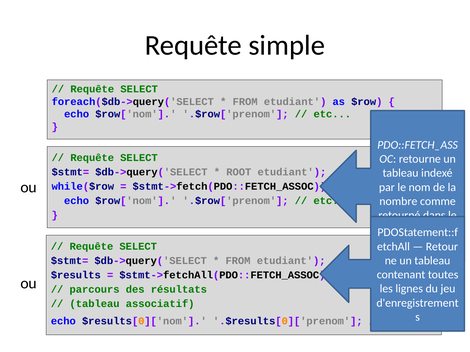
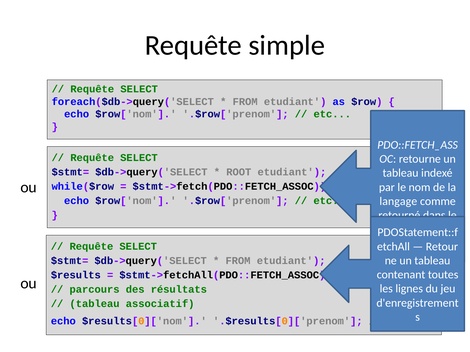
nombre: nombre -> langage (398, 201)
